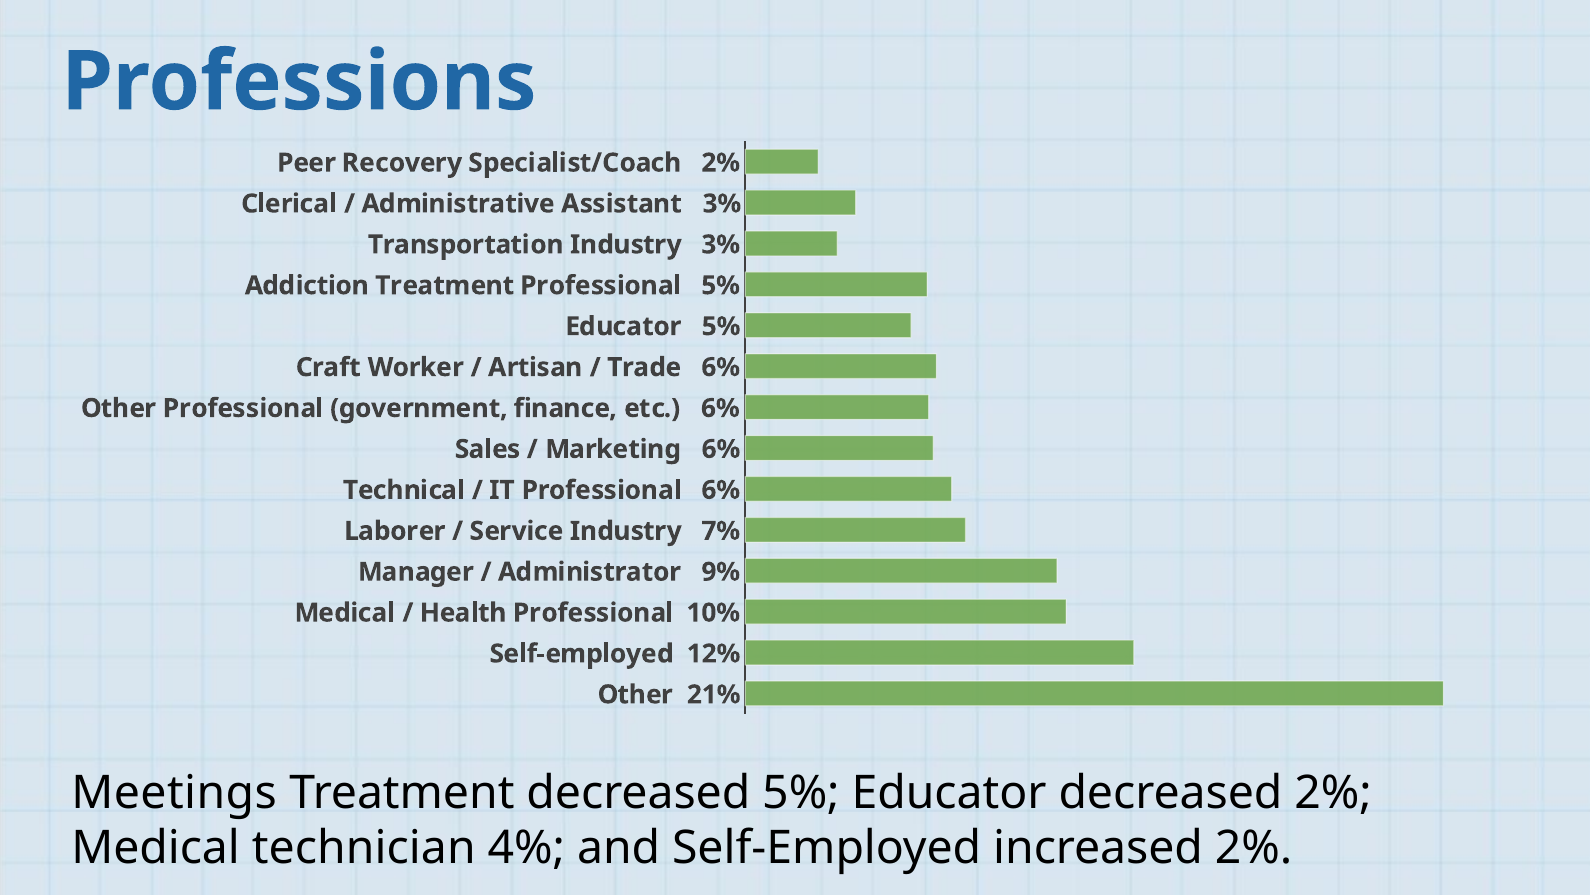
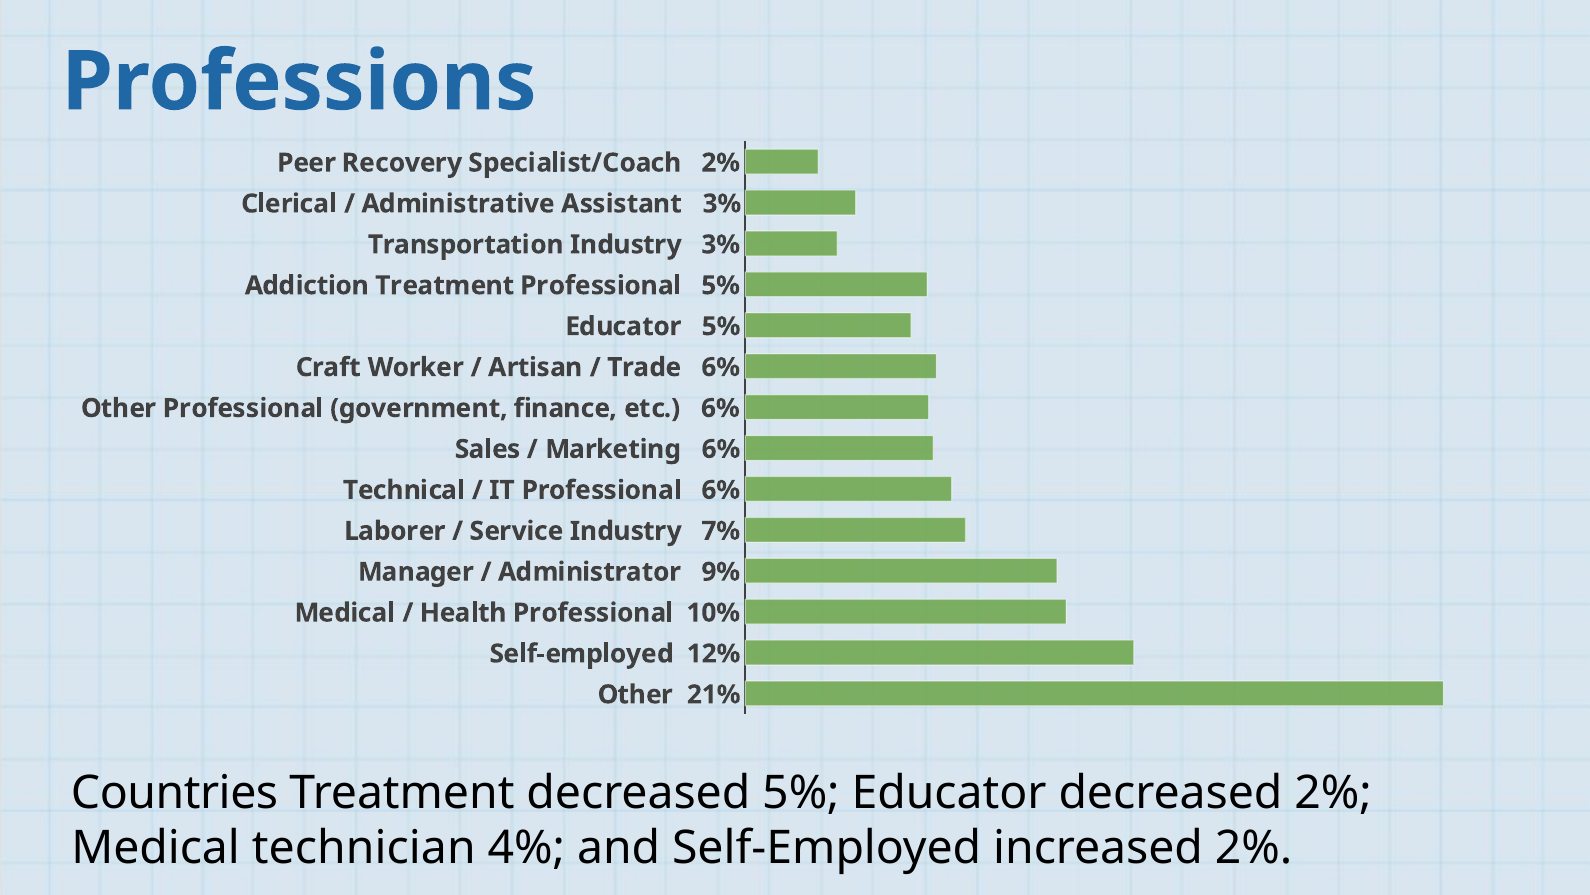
Meetings: Meetings -> Countries (175, 792)
